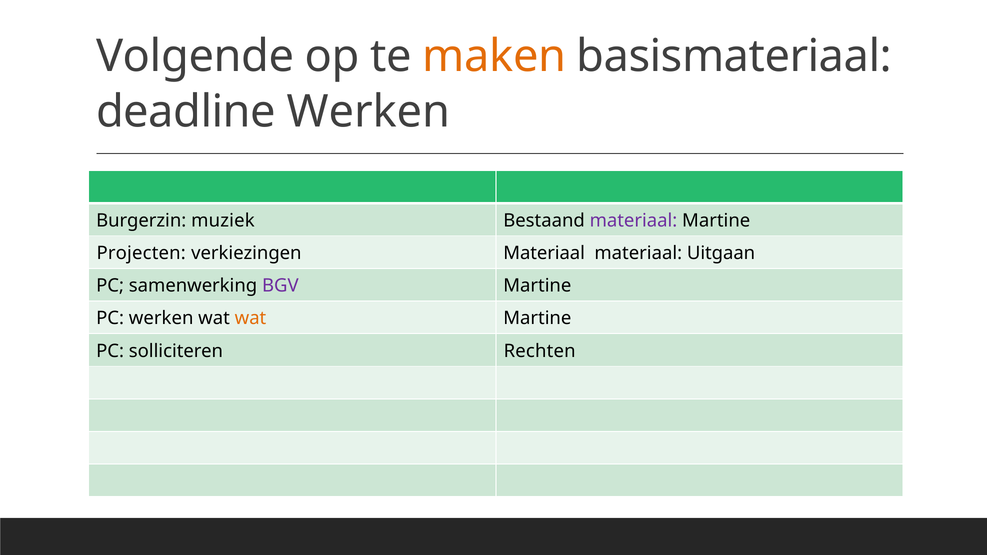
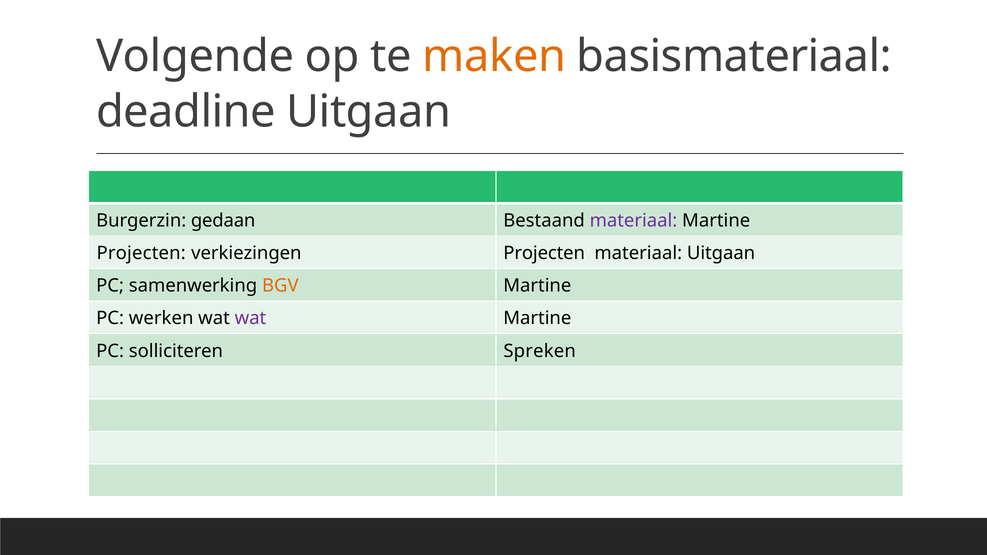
deadline Werken: Werken -> Uitgaan (369, 112)
muziek: muziek -> gedaan (223, 221)
verkiezingen Materiaal: Materiaal -> Projecten (544, 253)
BGV colour: purple -> orange (280, 286)
wat colour: orange -> purple (251, 318)
Rechten: Rechten -> Spreken (540, 351)
